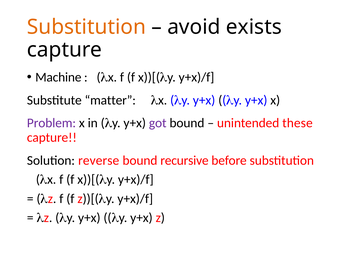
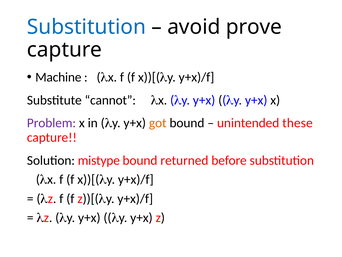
Substitution colour: orange -> blue (86, 27)
exists: exists -> prove (254, 27)
matter: matter -> cannot (110, 100)
got colour: purple -> orange (158, 123)
reverse: reverse -> mistype (99, 160)
recursive: recursive -> returned (184, 160)
